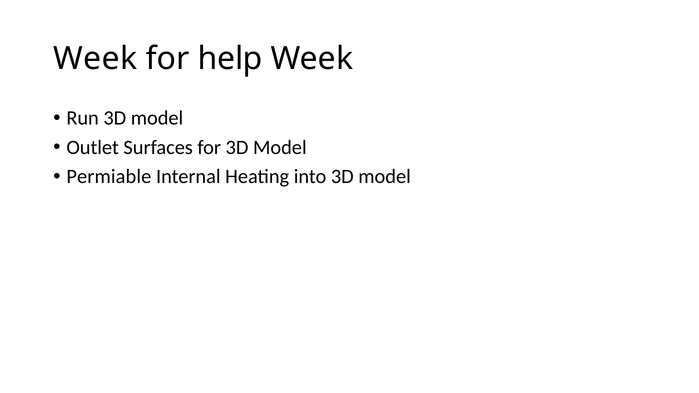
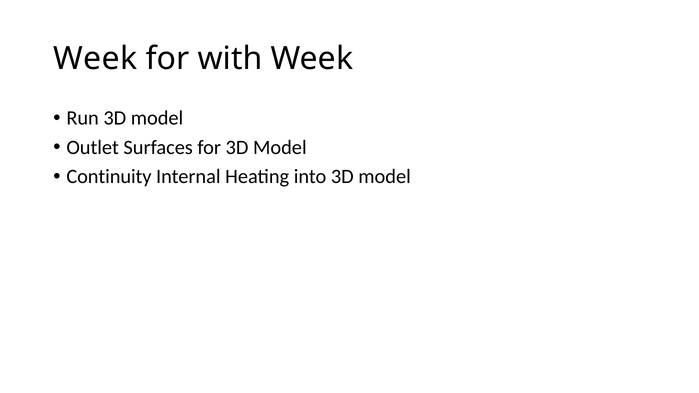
help: help -> with (230, 59)
Permiable: Permiable -> Continuity (109, 177)
